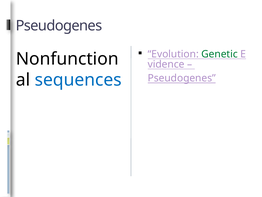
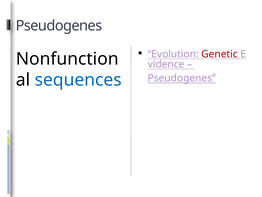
Genetic colour: green -> red (220, 54)
